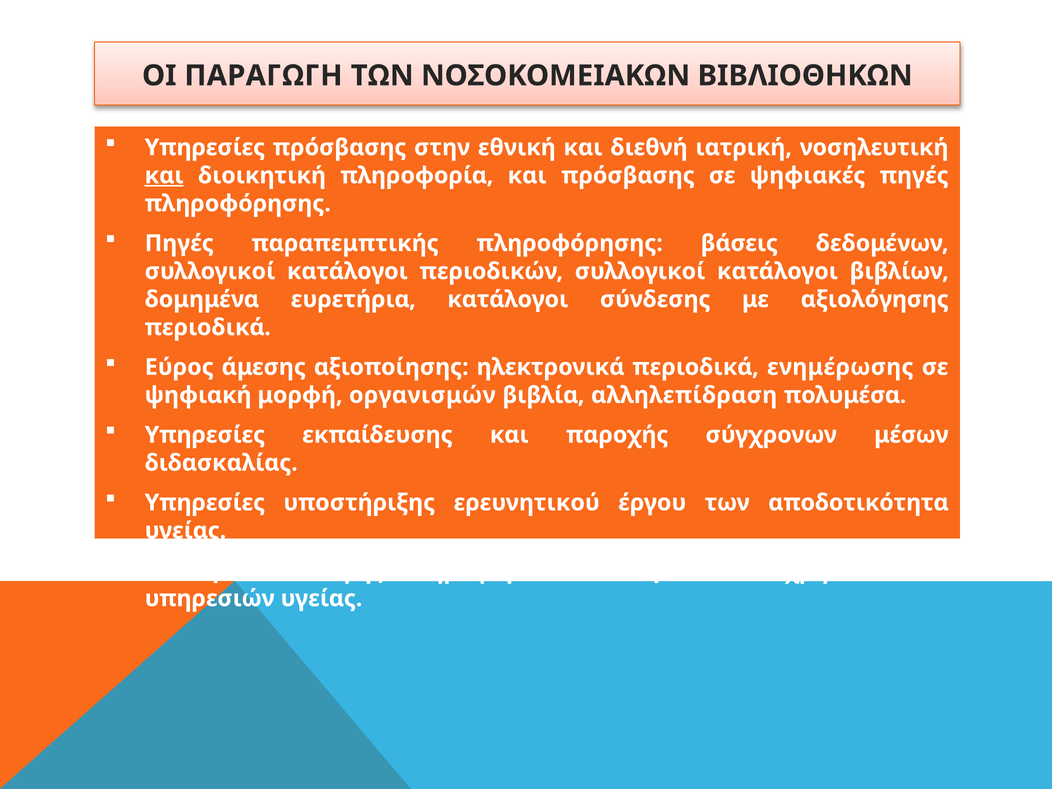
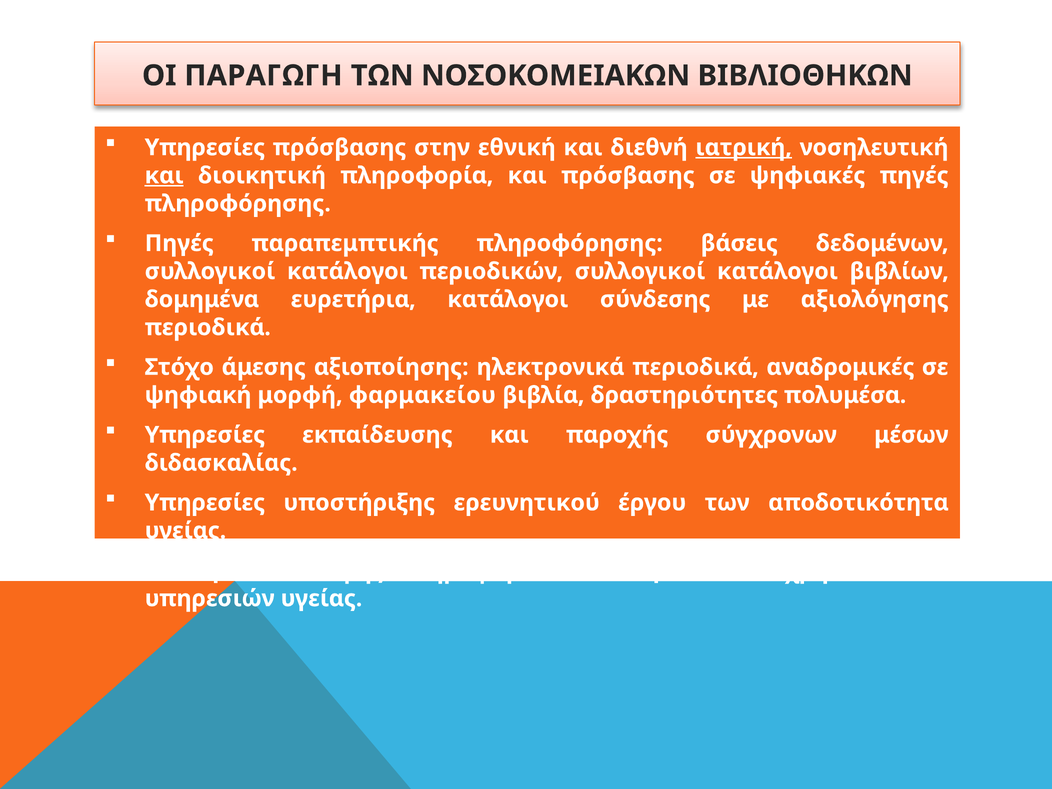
ιατρική underline: none -> present (744, 148)
Εύρος: Εύρος -> Στόχο (179, 367)
ενημέρωσης: ενημέρωσης -> αναδρομικές (840, 367)
οργανισμών: οργανισμών -> φαρμακείου (422, 395)
αλληλεπίδραση: αλληλεπίδραση -> δραστηριότητες (684, 395)
